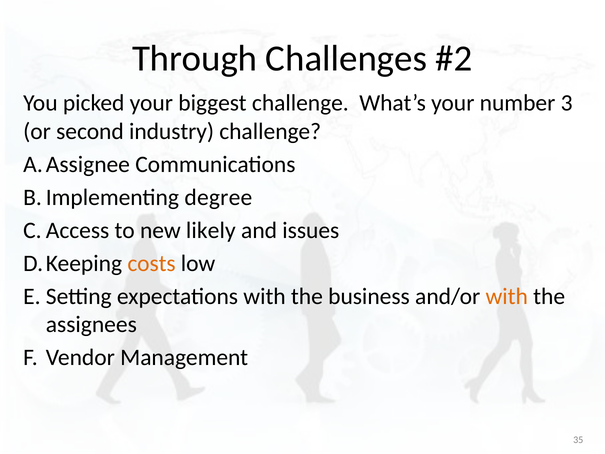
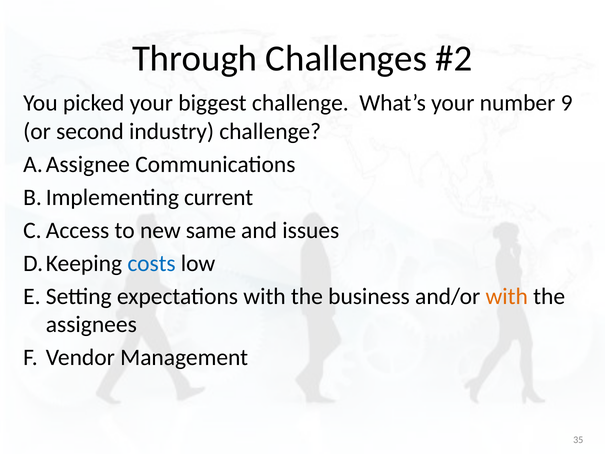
3: 3 -> 9 (567, 103)
degree: degree -> current (219, 197)
likely: likely -> same (211, 230)
costs colour: orange -> blue (152, 263)
